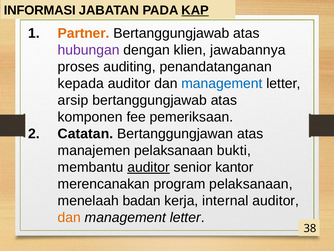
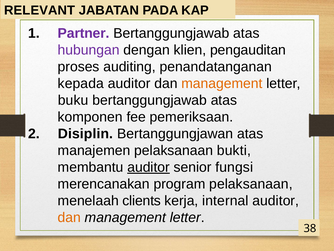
INFORMASI: INFORMASI -> RELEVANT (40, 10)
KAP underline: present -> none (195, 10)
Partner colour: orange -> purple (84, 33)
jawabannya: jawabannya -> pengauditan (248, 50)
management colour: blue -> orange (222, 83)
arsip: arsip -> buku (73, 100)
Catatan: Catatan -> Disiplin (85, 134)
kantor: kantor -> fungsi (234, 167)
badan: badan -> clients (142, 200)
